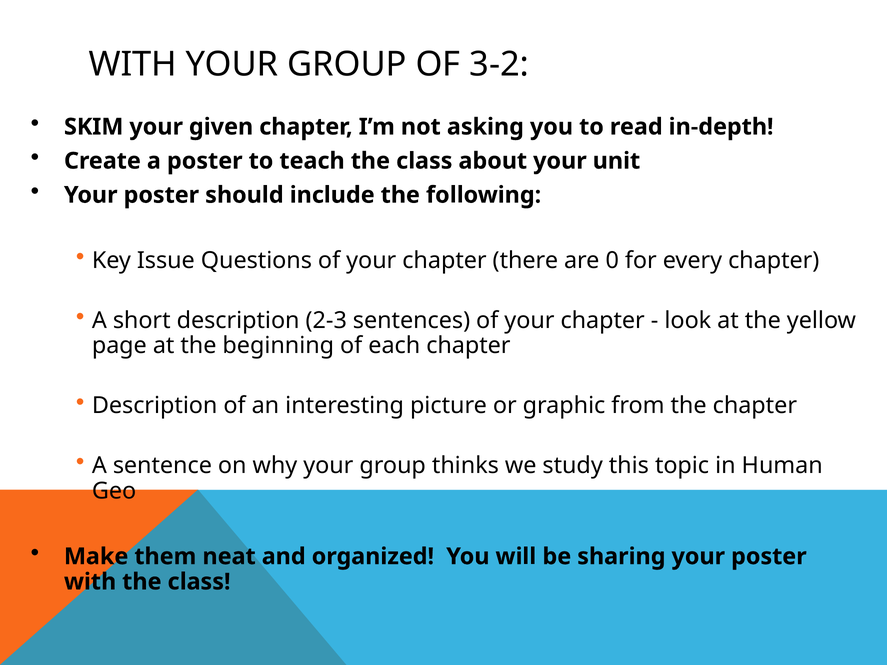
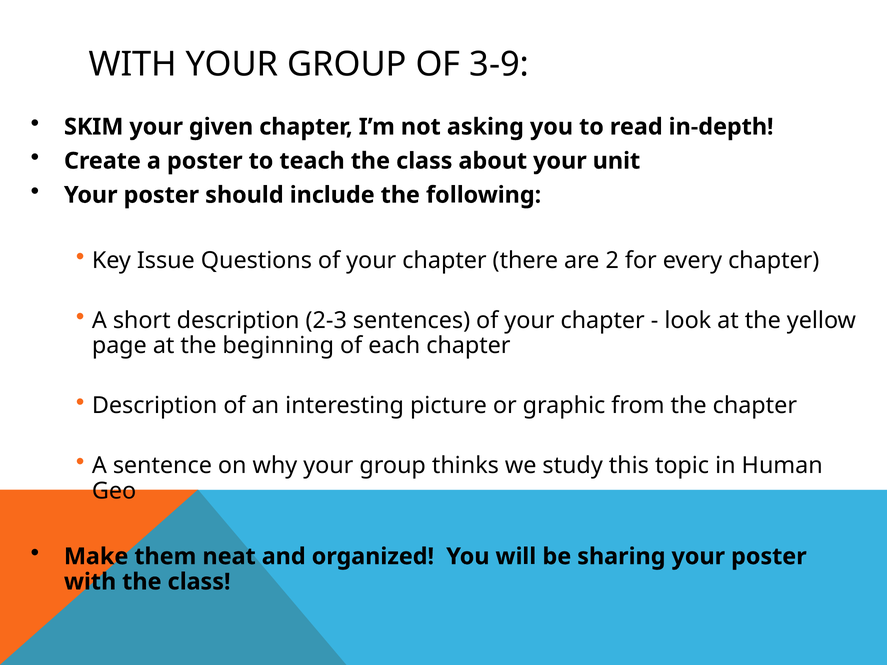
3-2: 3-2 -> 3-9 (499, 64)
0: 0 -> 2 (612, 261)
